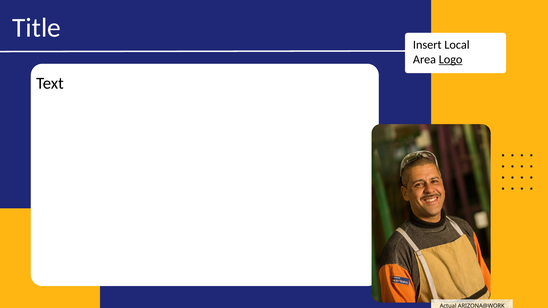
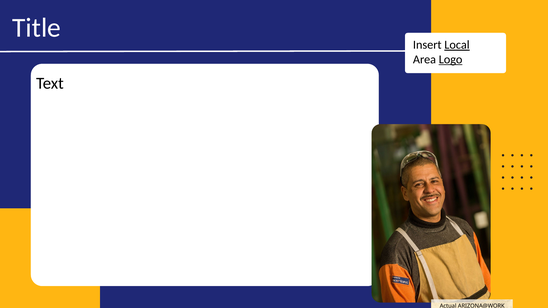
Local underline: none -> present (457, 45)
